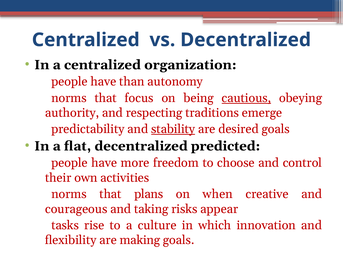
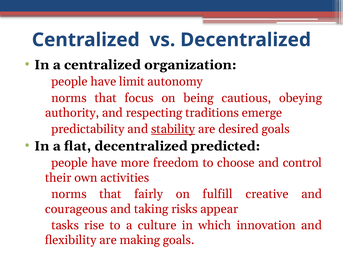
than: than -> limit (132, 82)
cautious underline: present -> none (246, 98)
plans: plans -> fairly (149, 194)
when: when -> fulfill (218, 194)
